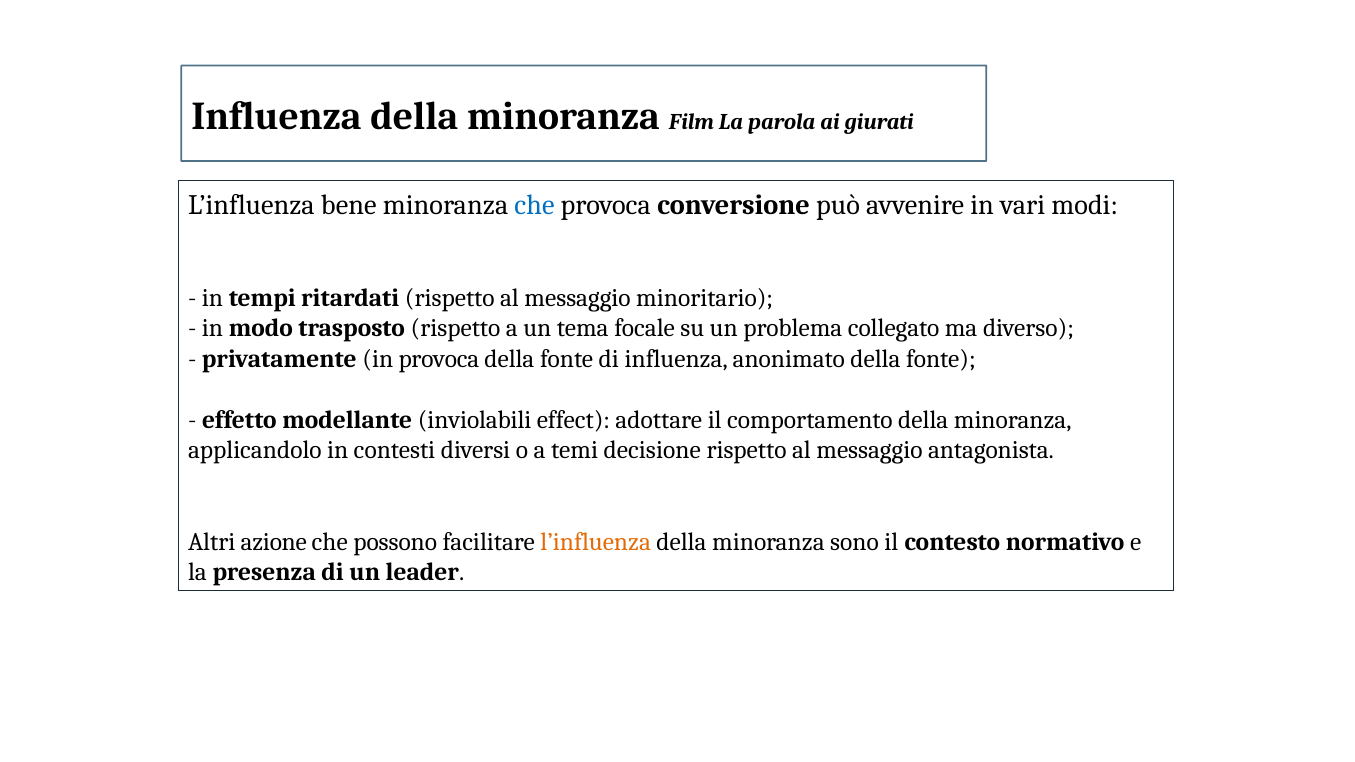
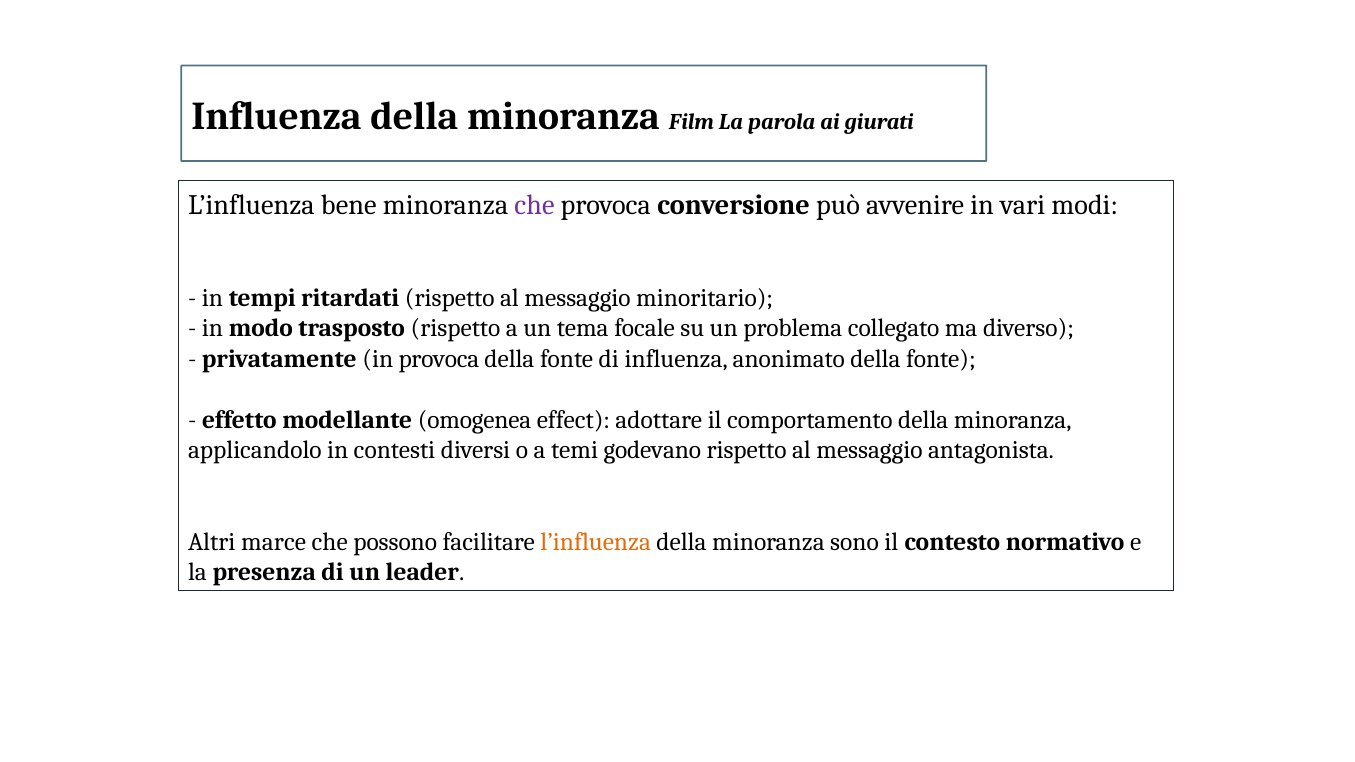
che colour: blue -> purple (535, 205)
inviolabili: inviolabili -> omogenea (475, 420)
decisione: decisione -> godevano (652, 450)
azione: azione -> marce (274, 542)
